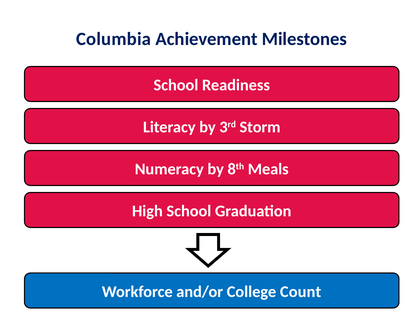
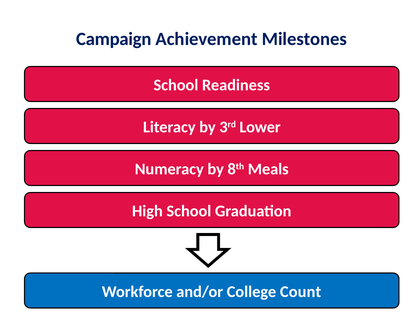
Columbia: Columbia -> Campaign (114, 39)
Storm: Storm -> Lower (260, 127)
